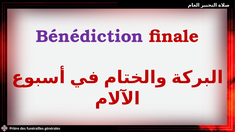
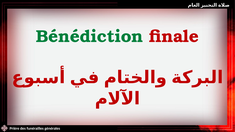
Bénédiction colour: purple -> green (90, 37)
